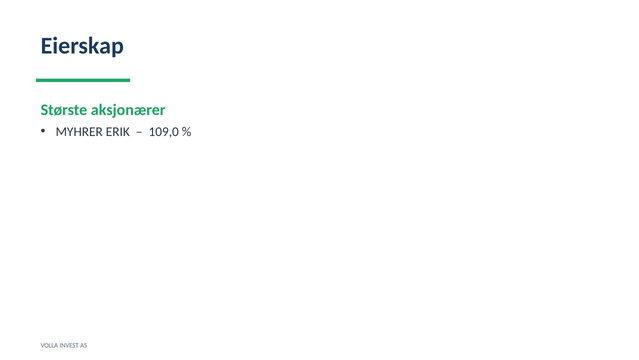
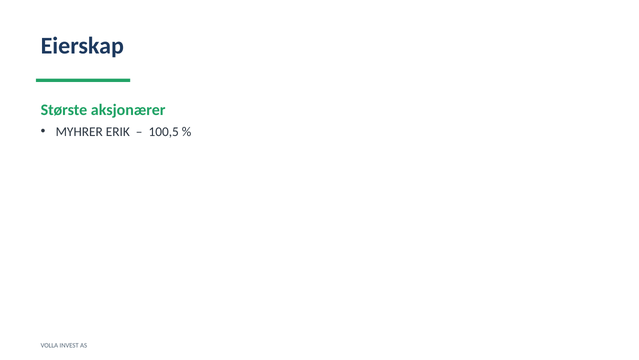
109,0: 109,0 -> 100,5 (164, 131)
